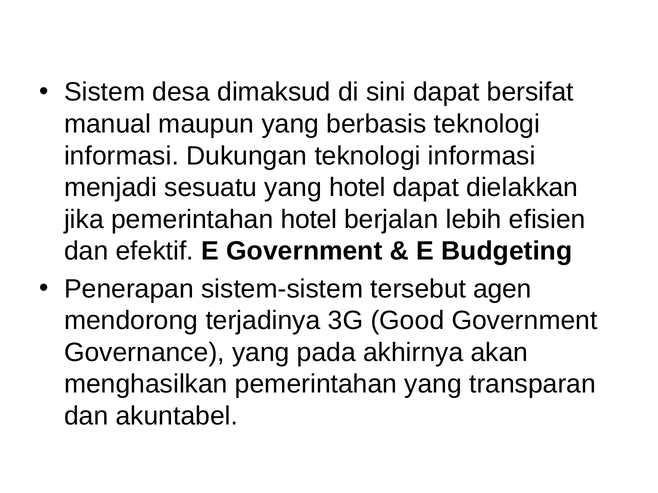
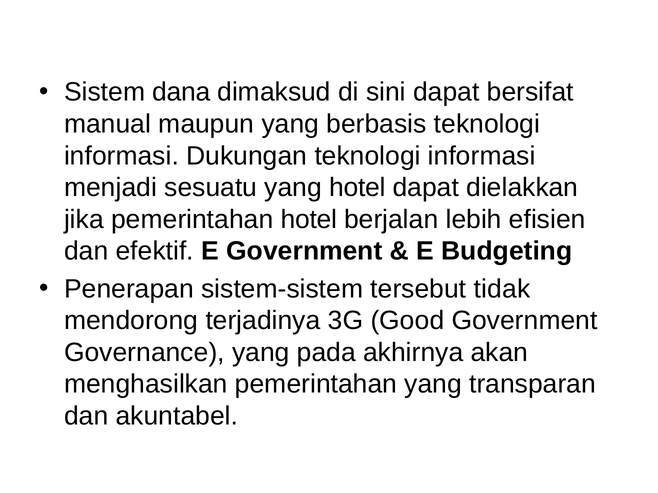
desa: desa -> dana (181, 92)
agen: agen -> tidak (502, 289)
